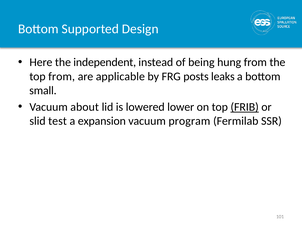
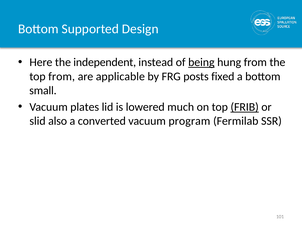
being underline: none -> present (201, 62)
leaks: leaks -> fixed (223, 76)
about: about -> plates (85, 107)
lower: lower -> much (181, 107)
test: test -> also (58, 121)
expansion: expansion -> converted (102, 121)
